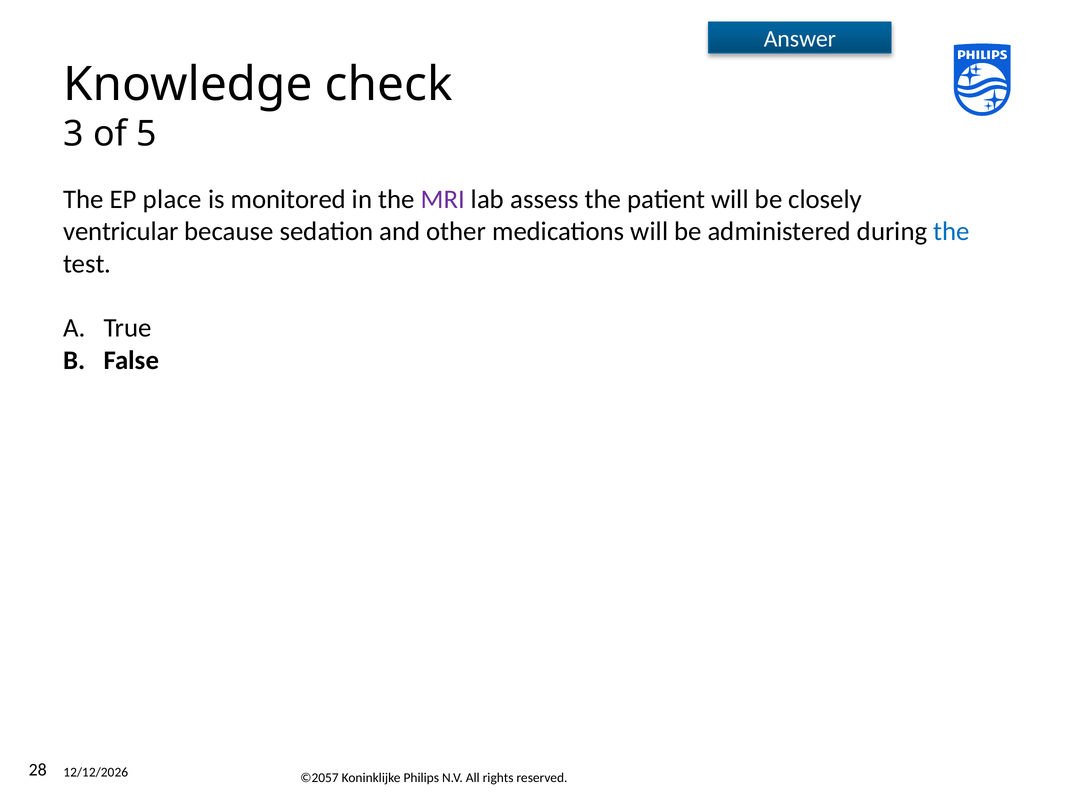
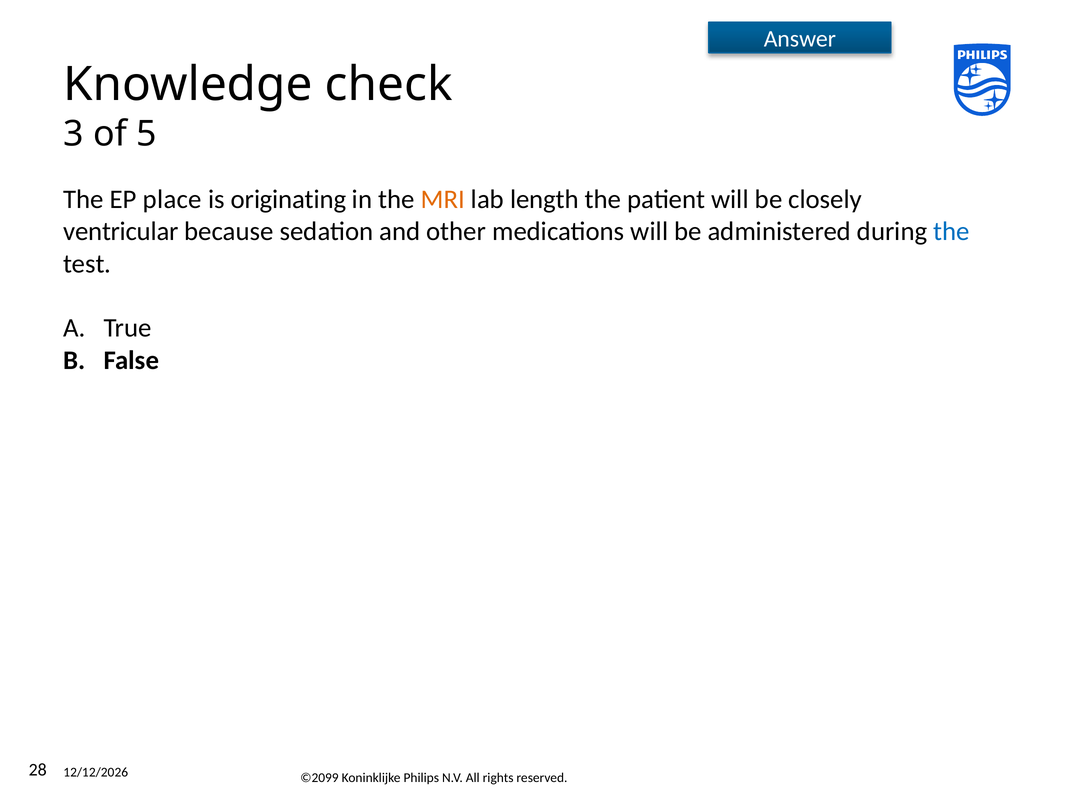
monitored: monitored -> originating (289, 200)
MRI colour: purple -> orange (443, 200)
assess: assess -> length (545, 200)
©2057: ©2057 -> ©2099 (320, 779)
